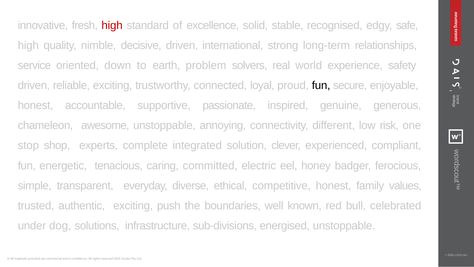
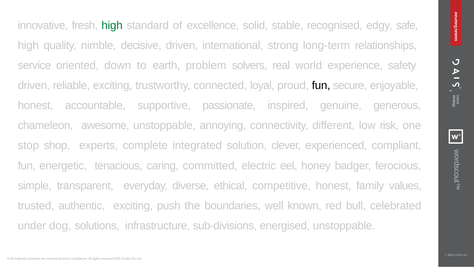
high colour: red -> green (112, 25)
